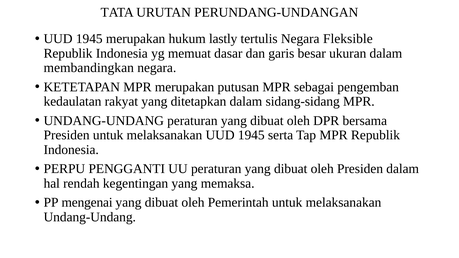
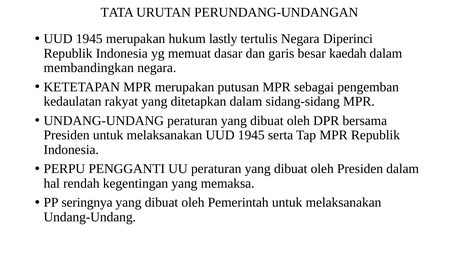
Fleksible: Fleksible -> Diperinci (348, 39)
ukuran: ukuran -> kaedah (348, 53)
mengenai: mengenai -> seringnya (87, 203)
